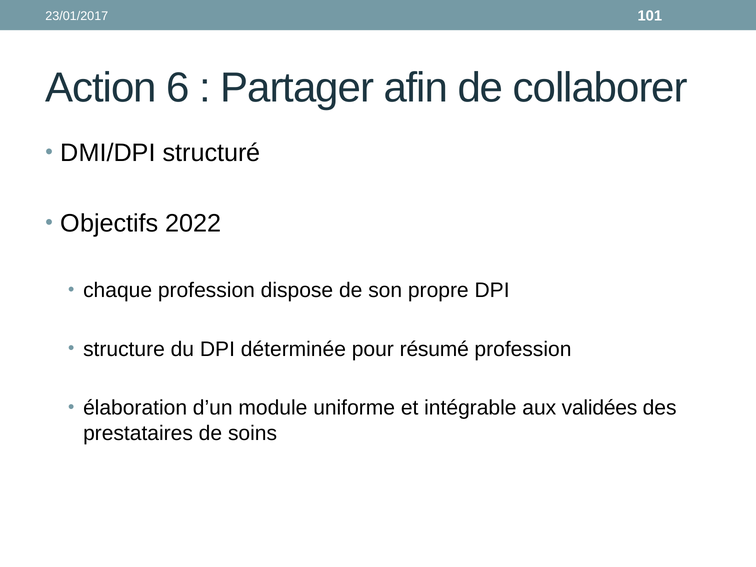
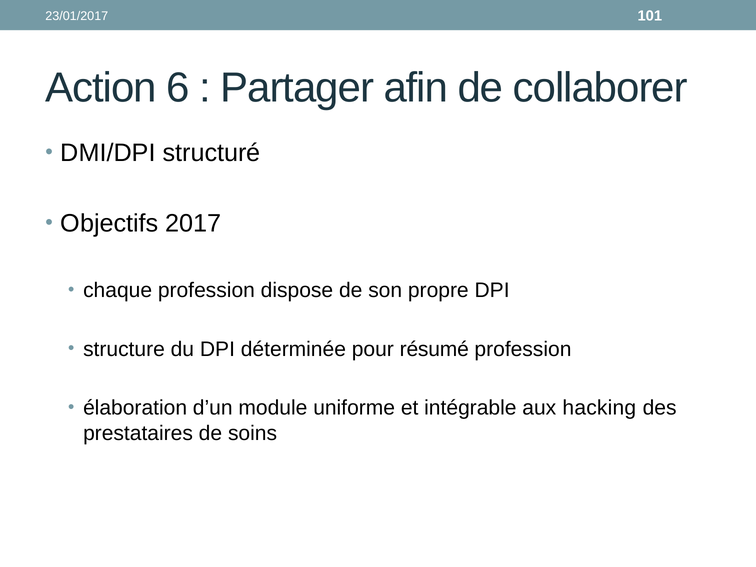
2022: 2022 -> 2017 (193, 224)
validées: validées -> hacking (599, 408)
